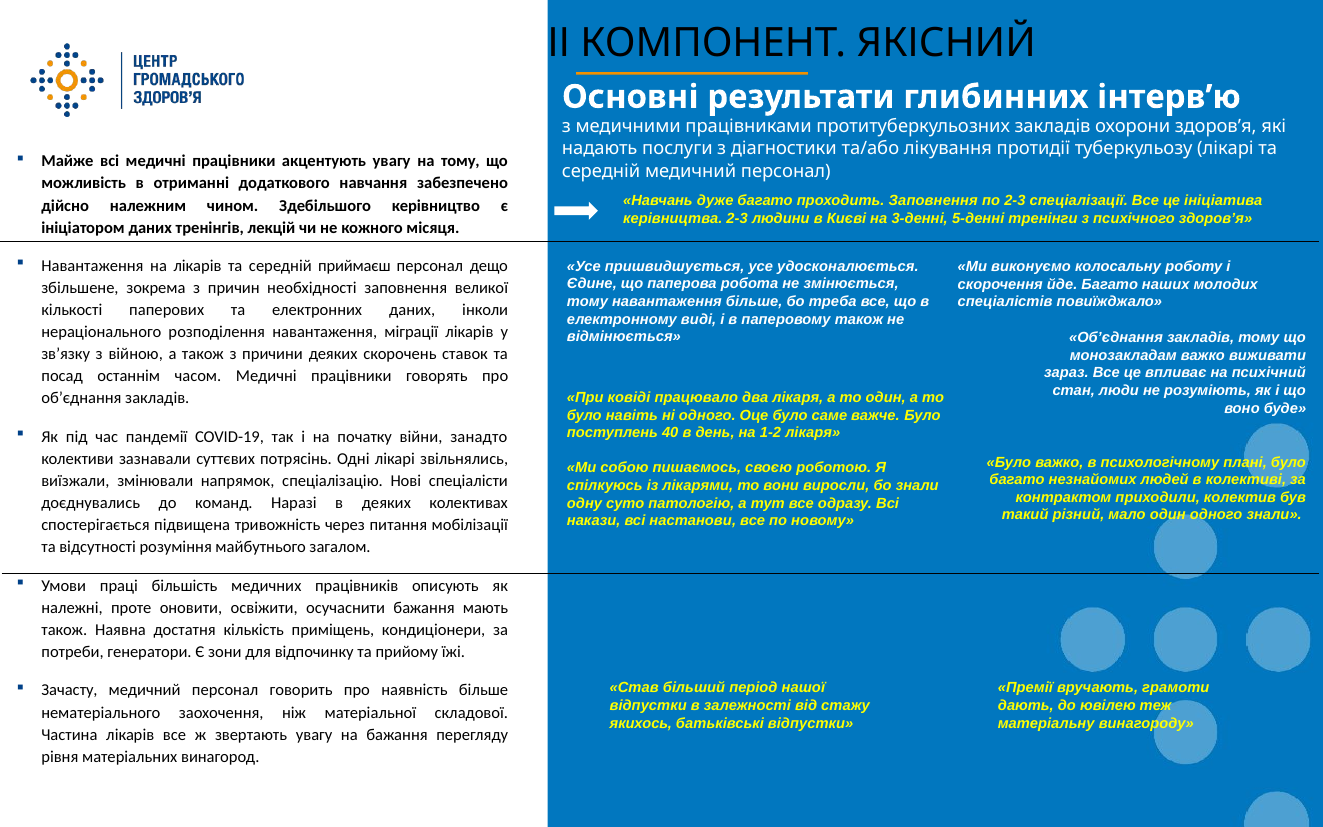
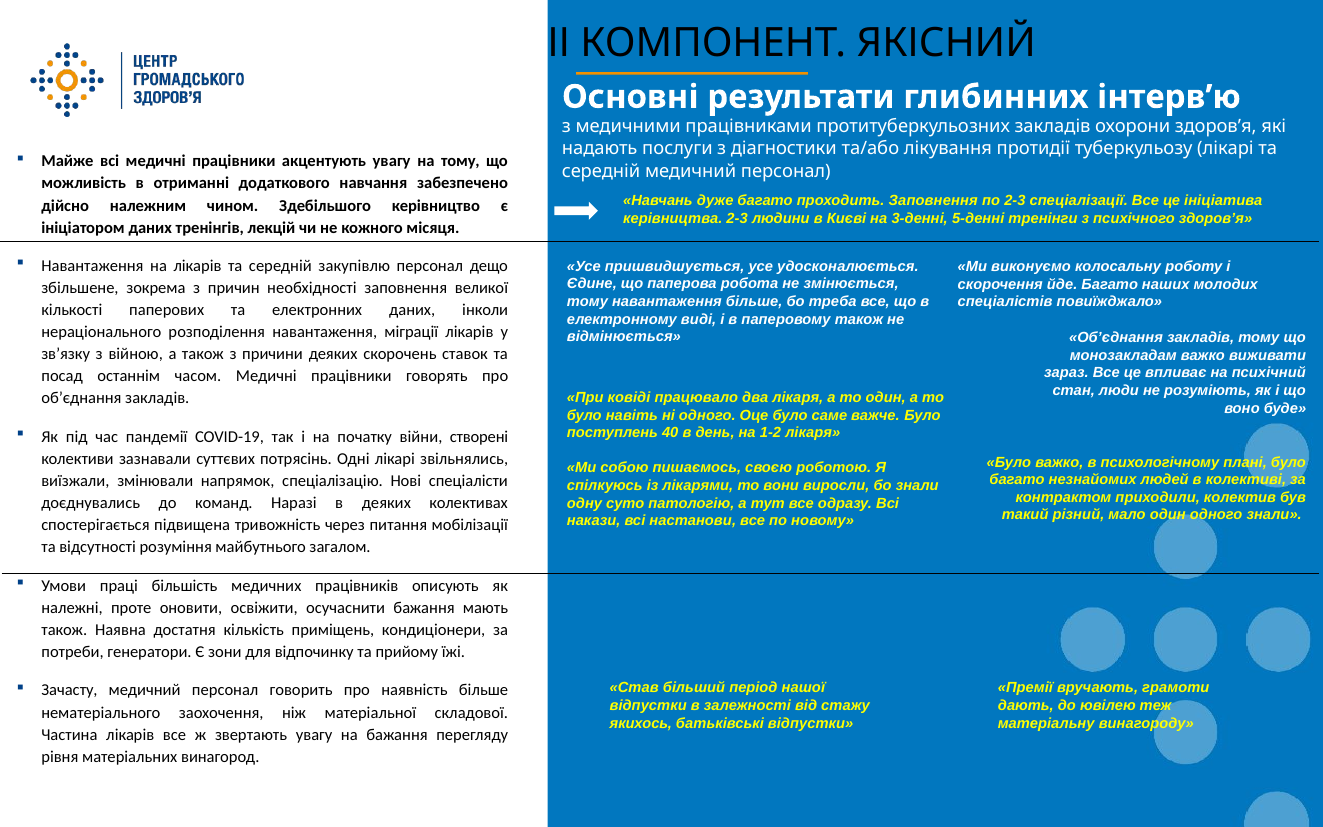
приймаєш: приймаєш -> закупівлю (354, 266)
занадто: занадто -> створені (479, 437)
